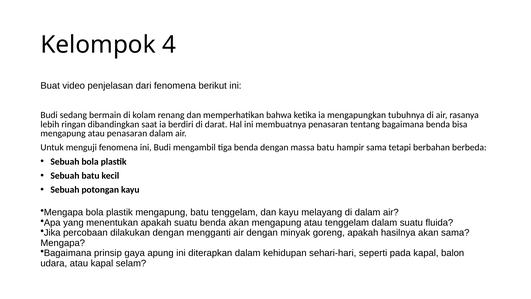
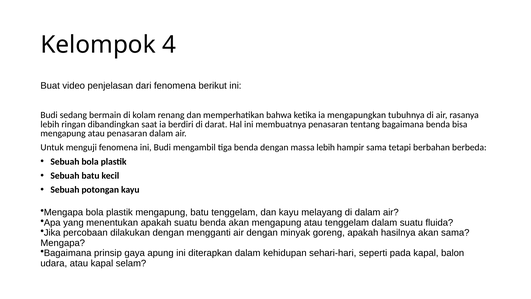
massa batu: batu -> lebih (326, 147)
